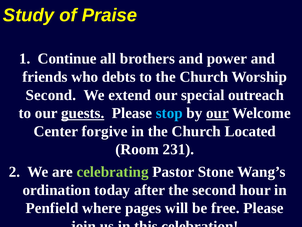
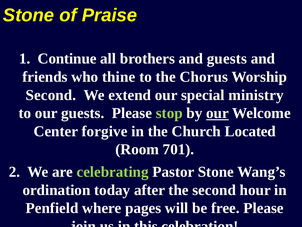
Study: Study -> Stone (29, 15)
and power: power -> guests (227, 59)
debts: debts -> thine (119, 77)
to the Church: Church -> Chorus (204, 77)
outreach: outreach -> ministry (256, 95)
guests underline: present -> none (83, 113)
stop colour: light blue -> light green (169, 113)
231: 231 -> 701 (178, 149)
